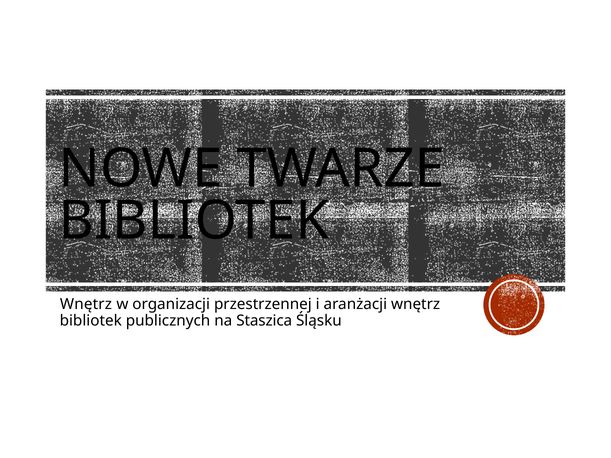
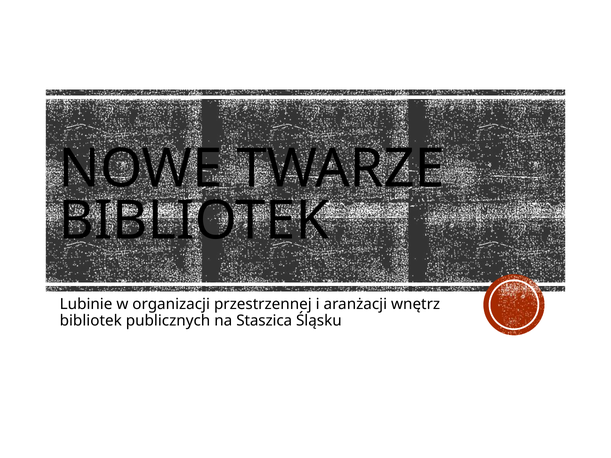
Wnętrz: Wnętrz -> Lubinie (86, 305)
